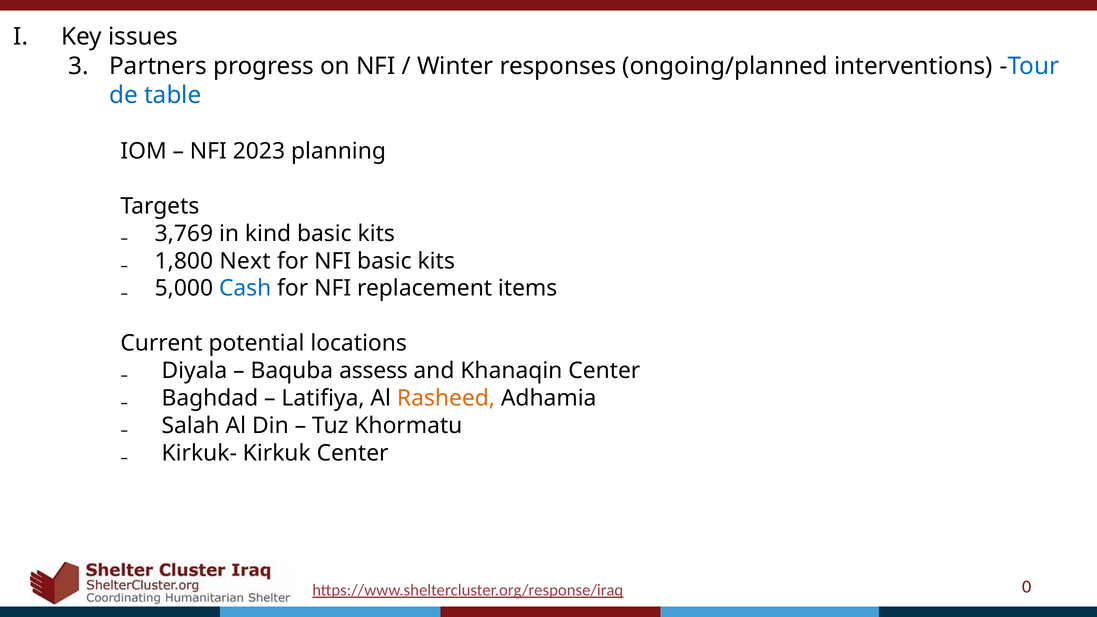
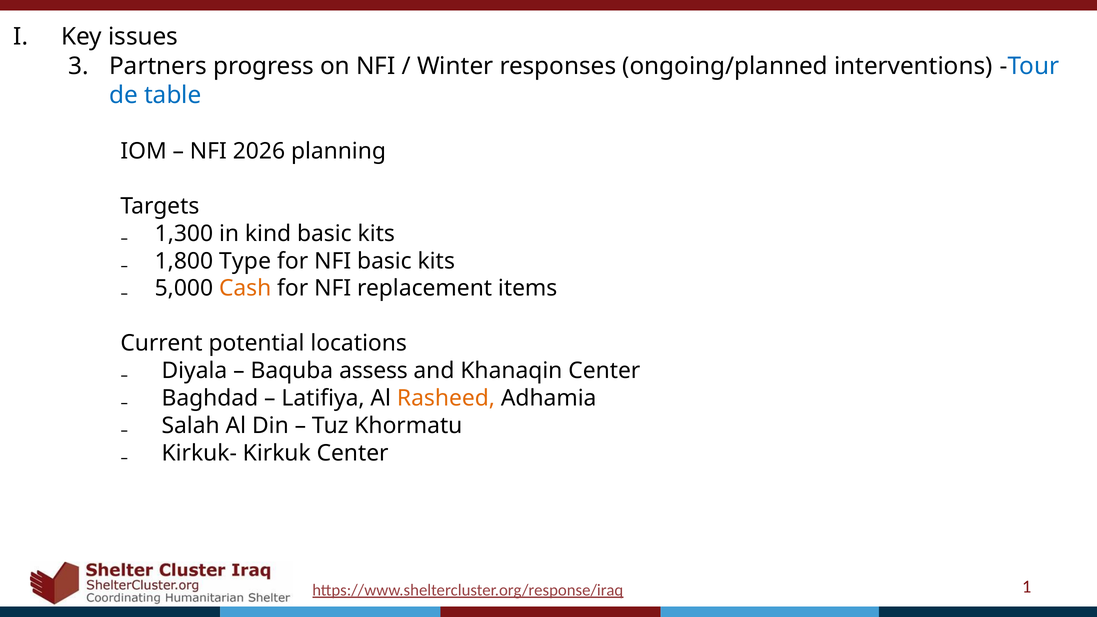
2023: 2023 -> 2026 (259, 151)
3,769: 3,769 -> 1,300 (184, 234)
Next: Next -> Type (245, 261)
Cash colour: blue -> orange (245, 288)
0: 0 -> 1 (1027, 587)
